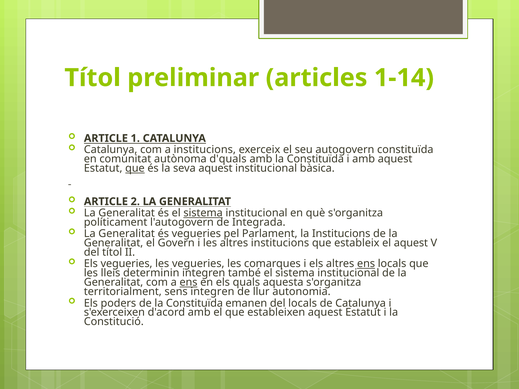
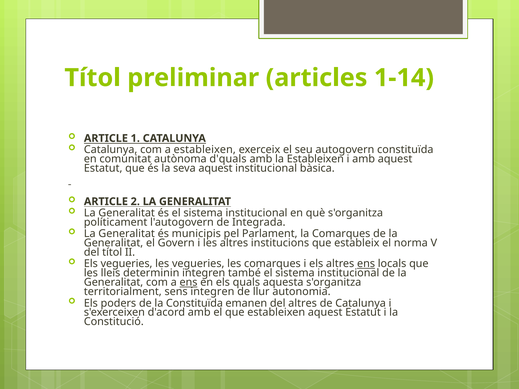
a institucions: institucions -> estableixen (205, 150)
amb la Constituïda: Constituïda -> Estableixen (315, 159)
que underline: present -> none (135, 168)
sistema underline: present -> none (203, 213)
és vegueries: vegueries -> municipis (196, 234)
la Institucions: Institucions -> Comarques (341, 234)
el aquest: aquest -> norma (411, 243)
del locals: locals -> altres (303, 303)
